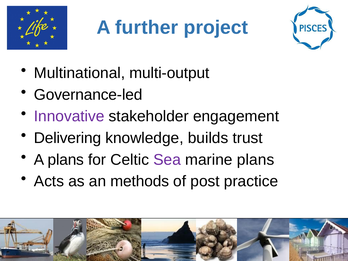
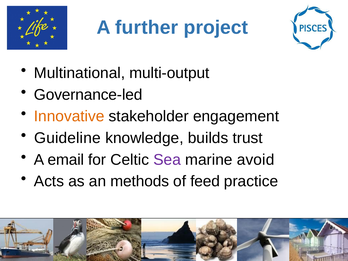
Innovative colour: purple -> orange (69, 116)
Delivering: Delivering -> Guideline (67, 138)
A plans: plans -> email (66, 160)
marine plans: plans -> avoid (256, 160)
post: post -> feed (205, 181)
